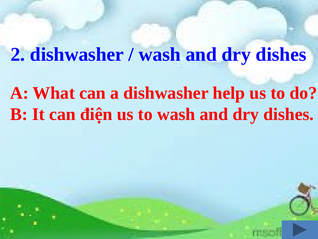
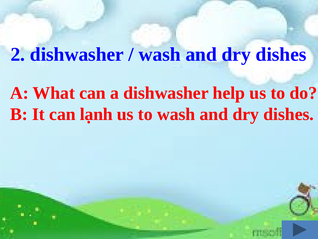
điện: điện -> lạnh (96, 114)
